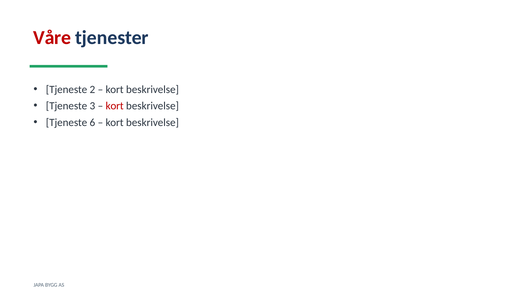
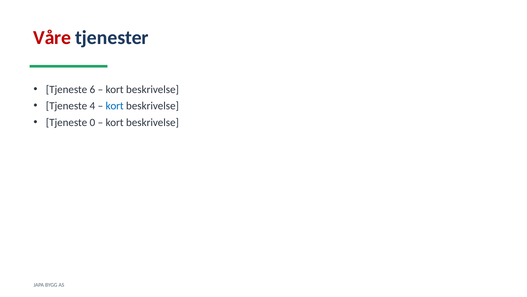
2: 2 -> 6 (92, 89)
3: 3 -> 4 (92, 106)
kort colour: red -> blue (115, 106)
6: 6 -> 0 (92, 122)
